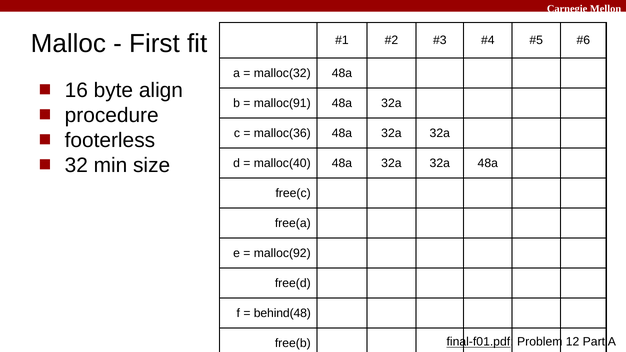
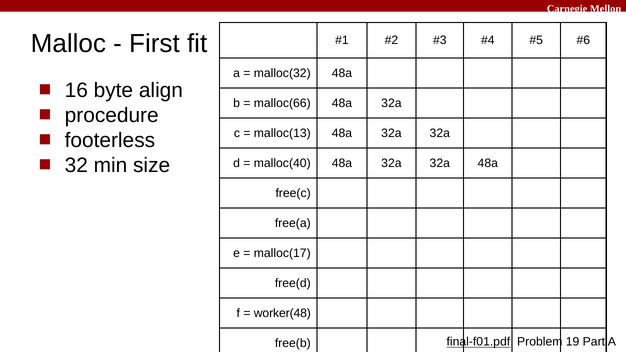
malloc(91: malloc(91 -> malloc(66 (282, 103)
malloc(36: malloc(36 -> malloc(13 (282, 133)
malloc(92: malloc(92 -> malloc(17 (282, 253)
behind(48: behind(48 -> worker(48 (282, 313)
12: 12 -> 19 (573, 342)
